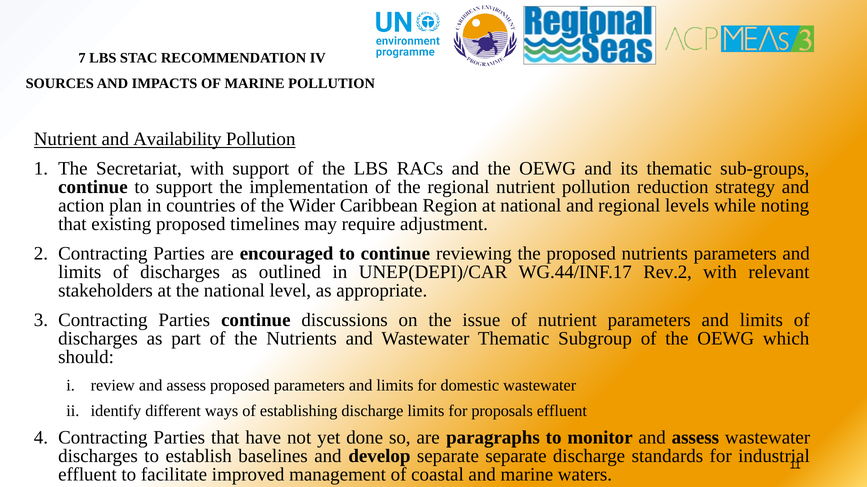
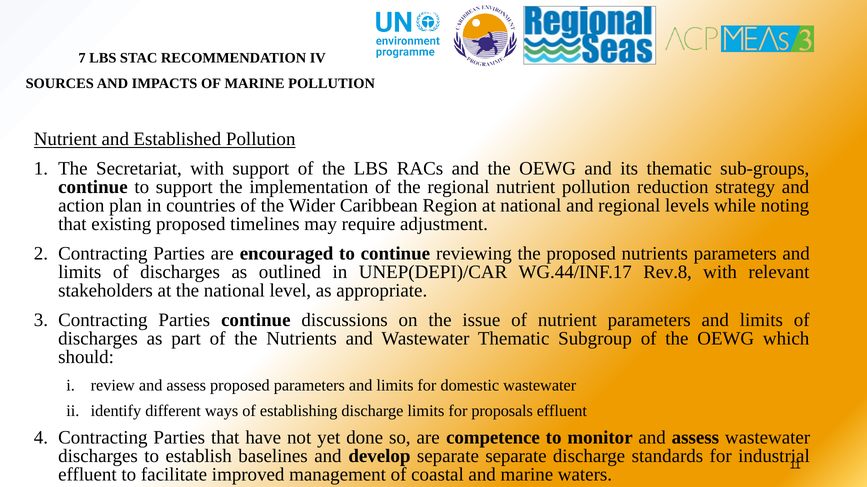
Availability: Availability -> Established (177, 139)
Rev.2: Rev.2 -> Rev.8 (668, 272)
paragraphs: paragraphs -> competence (493, 438)
